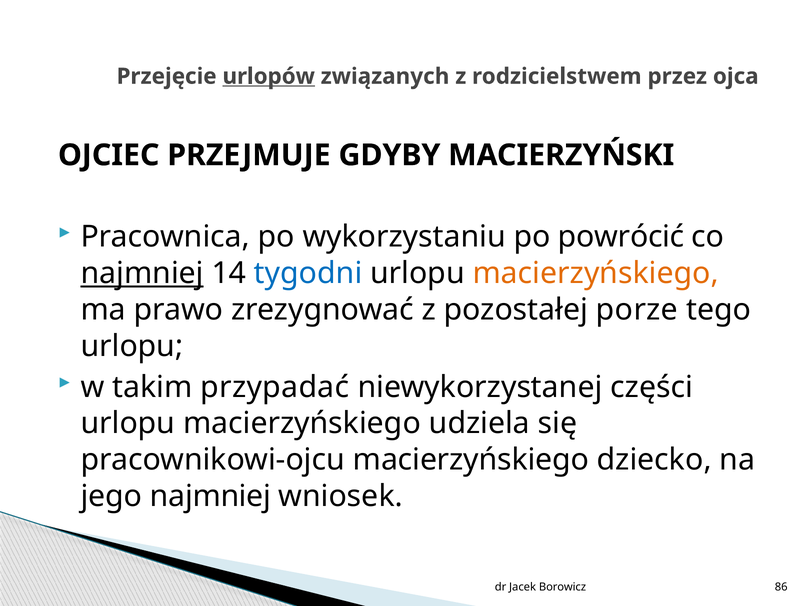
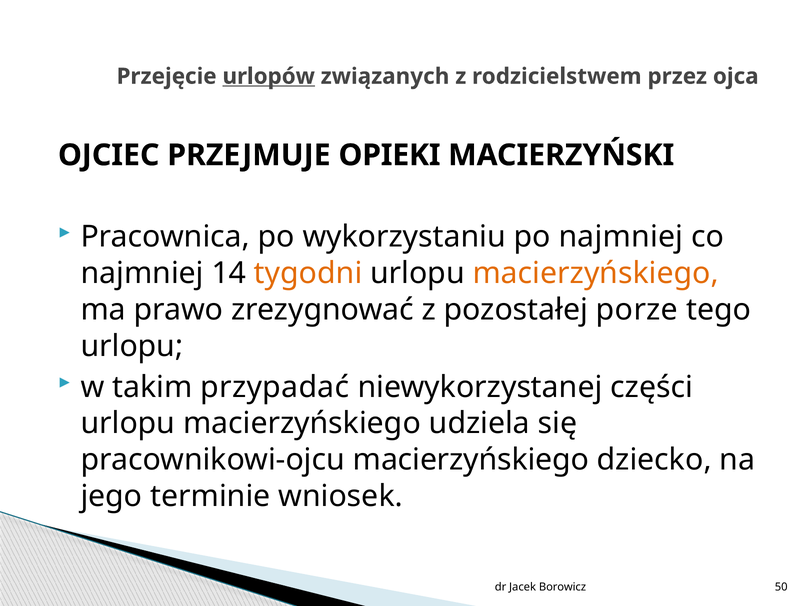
GDYBY: GDYBY -> OPIEKI (390, 155)
po powrócić: powrócić -> najmniej (621, 237)
najmniej underline: present -> none (142, 273)
tygodni colour: blue -> orange (308, 273)
jego najmniej: najmniej -> terminie (210, 496)
86: 86 -> 50 (781, 586)
